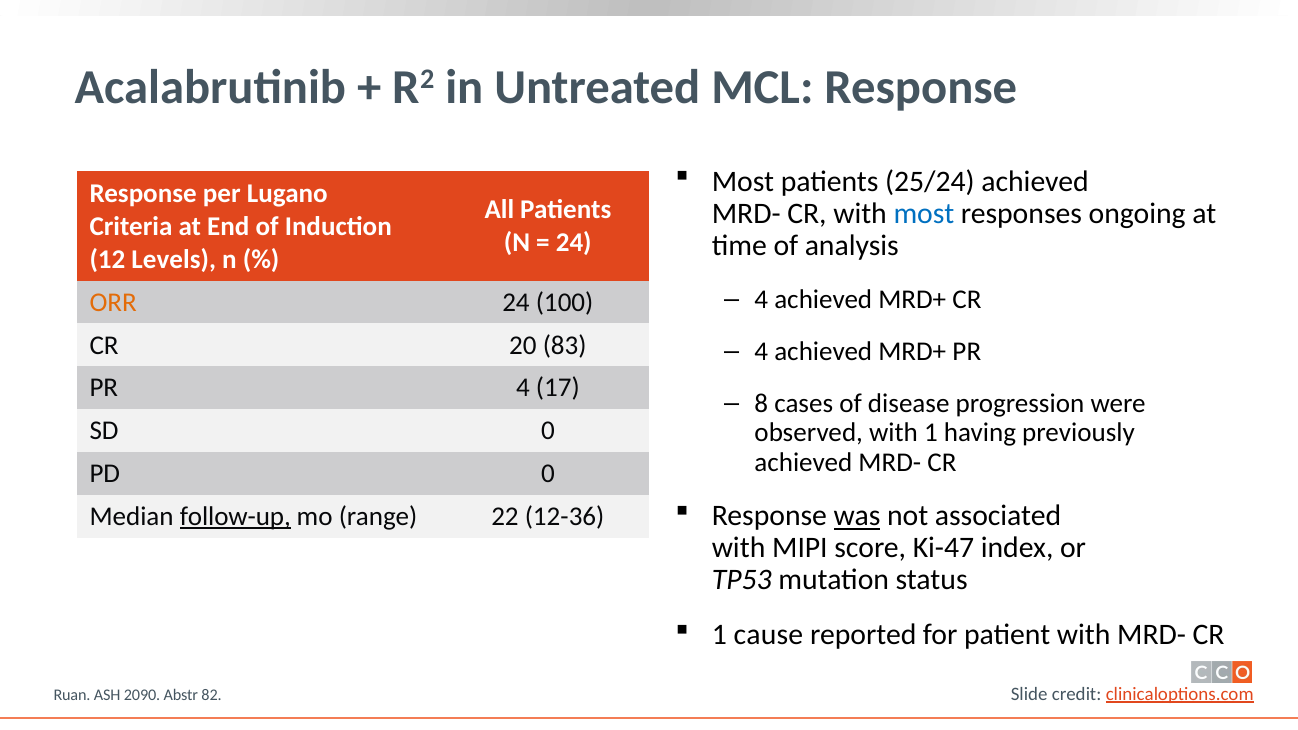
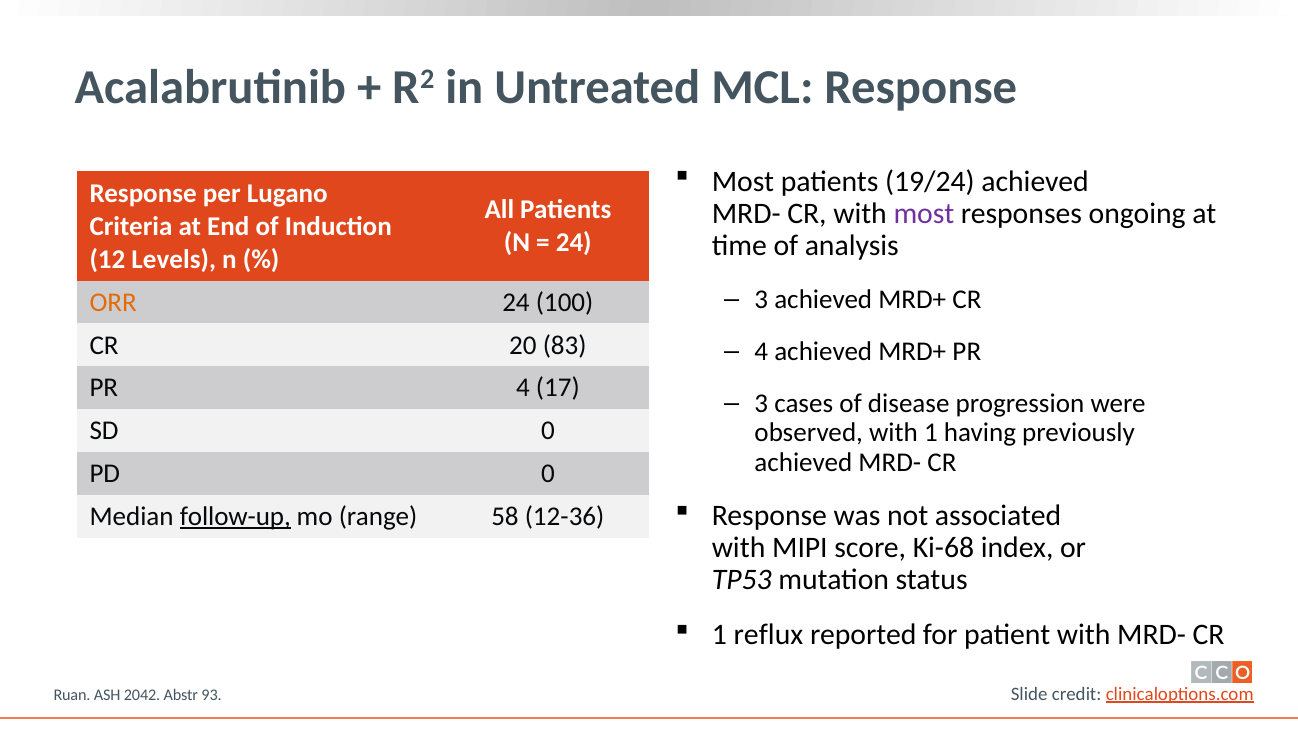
25/24: 25/24 -> 19/24 (930, 182)
most colour: blue -> purple (924, 214)
4: 4 -> 3 (761, 299)
8: 8 -> 3 (761, 404)
was underline: present -> none (857, 516)
22: 22 -> 58 (505, 517)
Ki-47: Ki-47 -> Ki-68 (943, 548)
cause: cause -> reflux (768, 635)
2090: 2090 -> 2042 (142, 695)
82: 82 -> 93 (212, 695)
